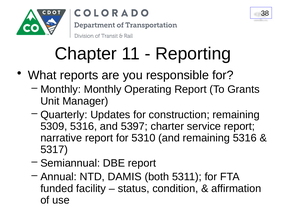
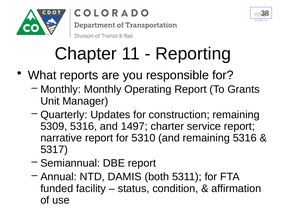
5397: 5397 -> 1497 (134, 126)
